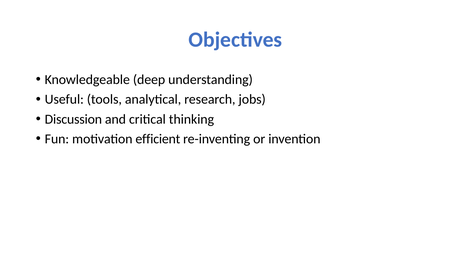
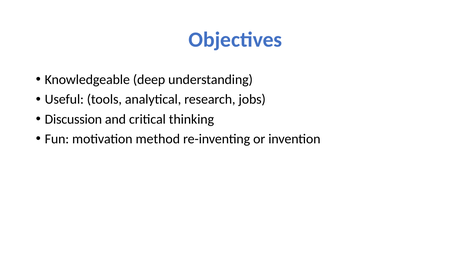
efficient: efficient -> method (158, 139)
